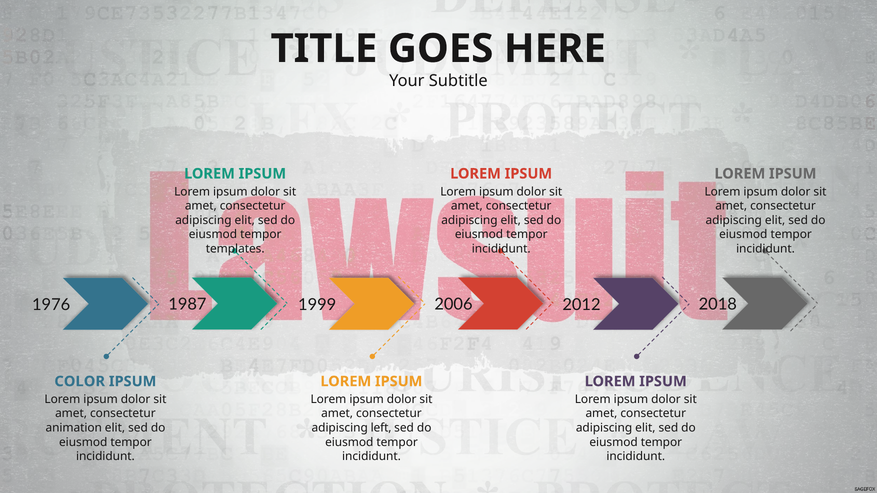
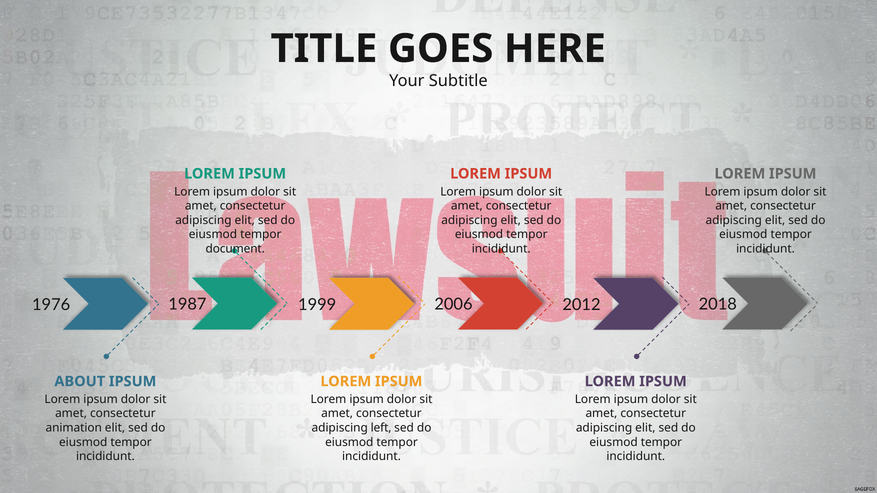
templates: templates -> document (235, 249)
COLOR: COLOR -> ABOUT (80, 382)
